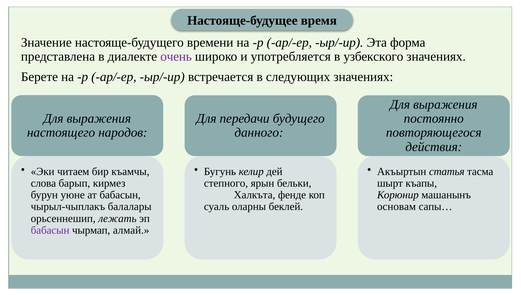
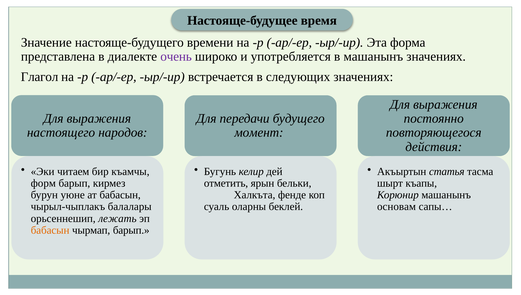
в узбекского: узбекского -> машанынъ (373, 56)
Берете: Берете -> Глагол (40, 77)
данного: данного -> момент (259, 132)
слова: слова -> форм (43, 183)
степного: степного -> отметить (226, 183)
бабасын colour: purple -> orange (50, 230)
чырмап алмай: алмай -> барып (131, 230)
